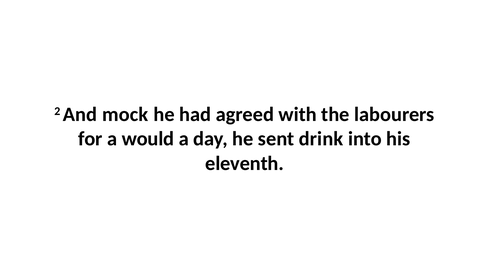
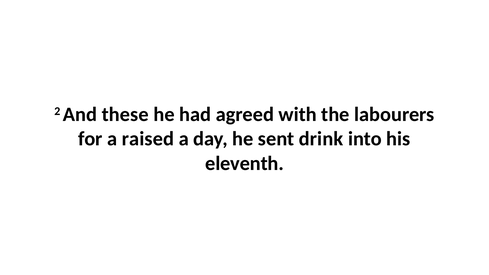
mock: mock -> these (125, 114)
would: would -> raised (148, 139)
